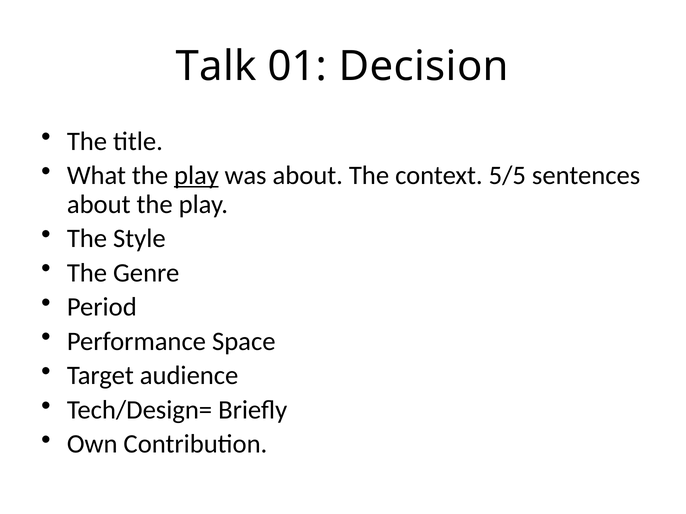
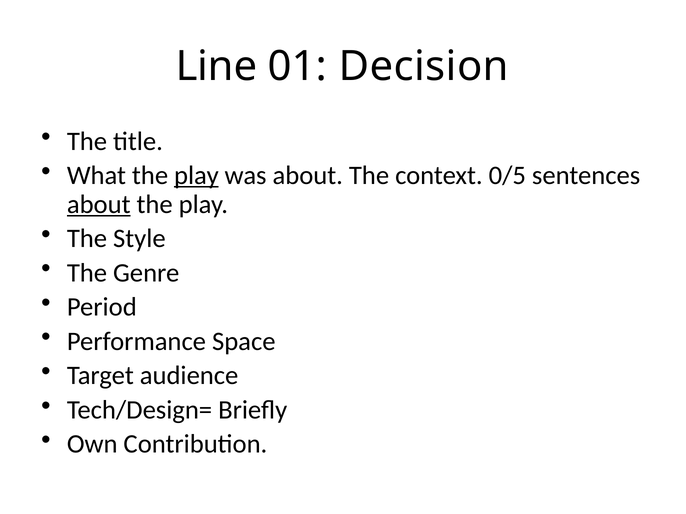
Talk: Talk -> Line (216, 66)
5/5: 5/5 -> 0/5 (507, 176)
about underline: none -> present (99, 204)
